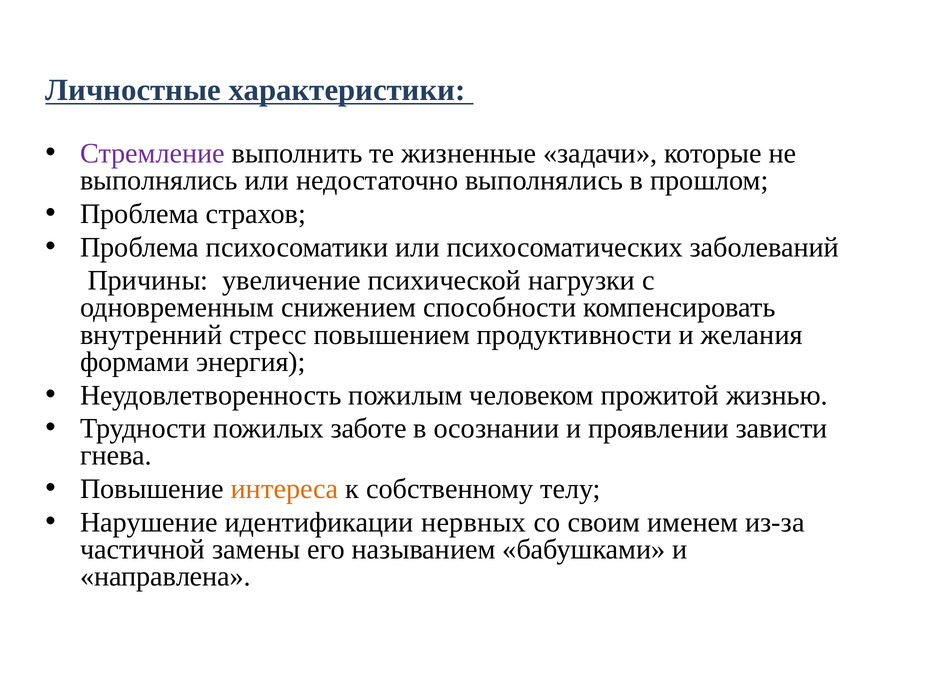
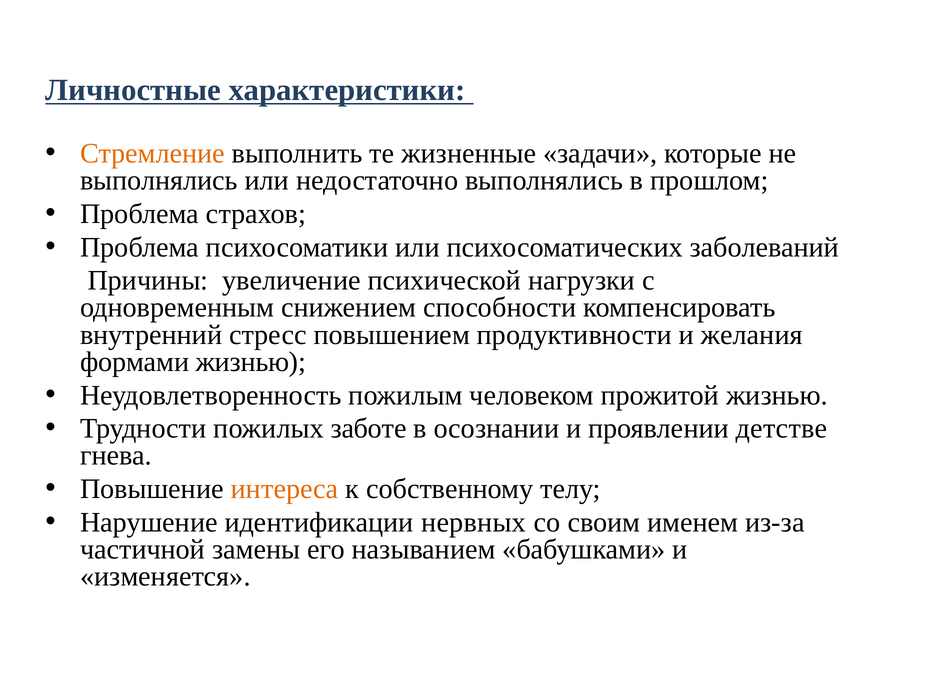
Стремление colour: purple -> orange (152, 153)
формами энергия: энергия -> жизнью (251, 362)
зависти: зависти -> детстве (782, 428)
направлена: направлена -> изменяется (165, 576)
